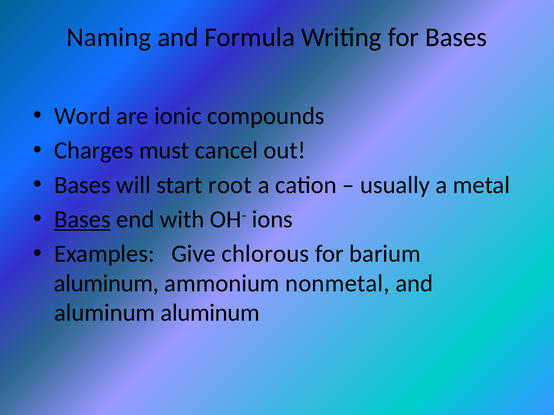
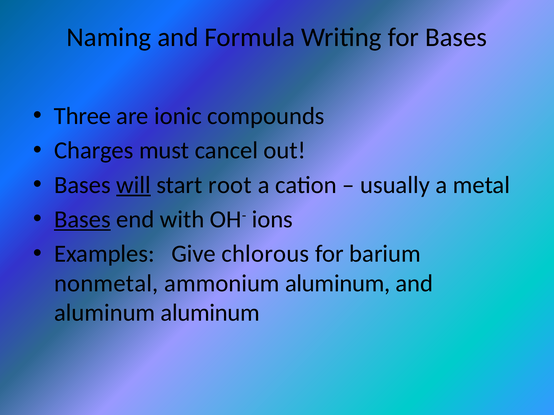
Word: Word -> Three (82, 116)
will underline: none -> present (134, 185)
aluminum: aluminum -> nonmetal (106, 284)
ammonium nonmetal: nonmetal -> aluminum (338, 284)
